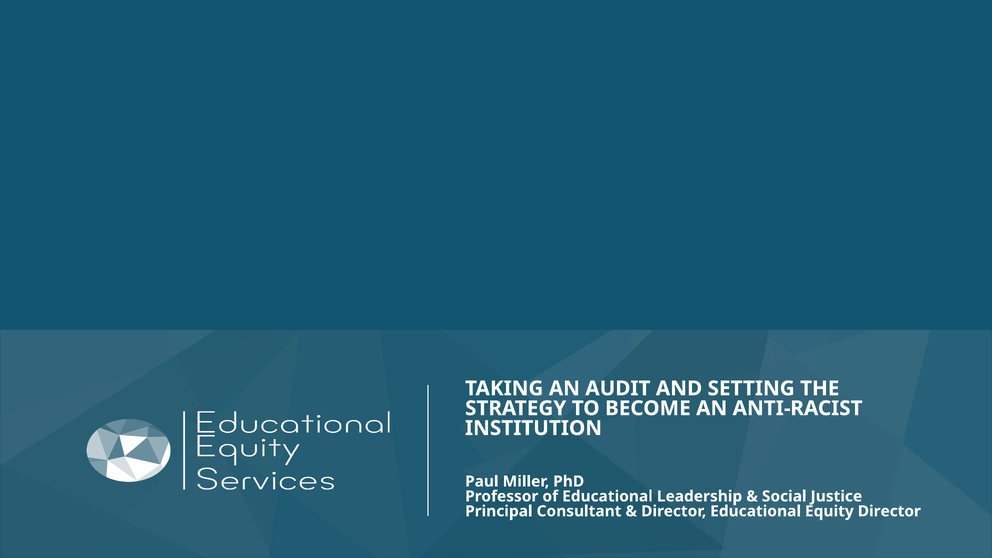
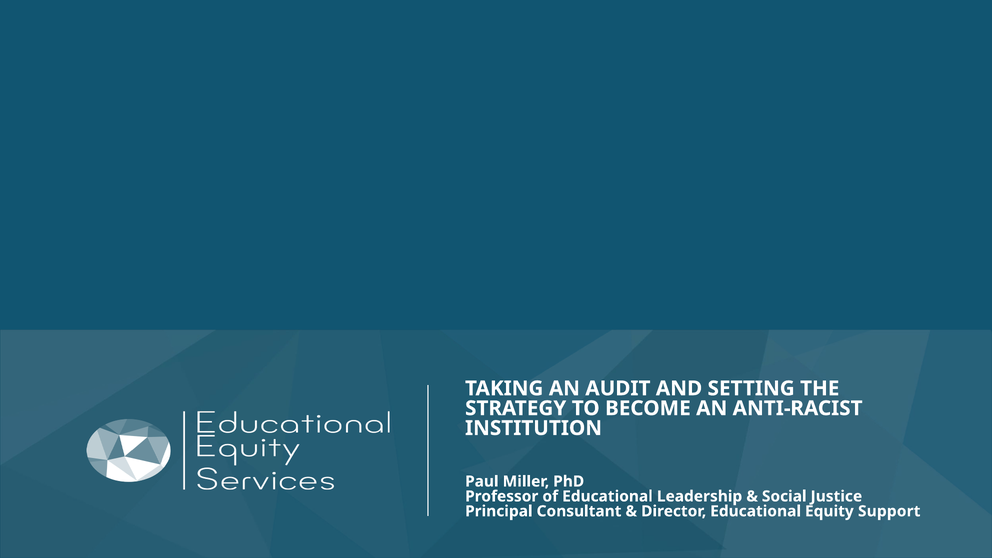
Equity Director: Director -> Support (889, 511)
